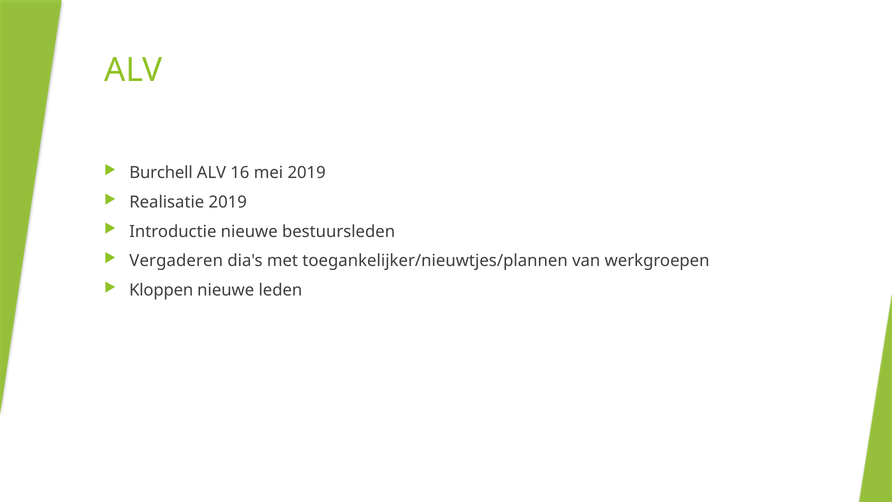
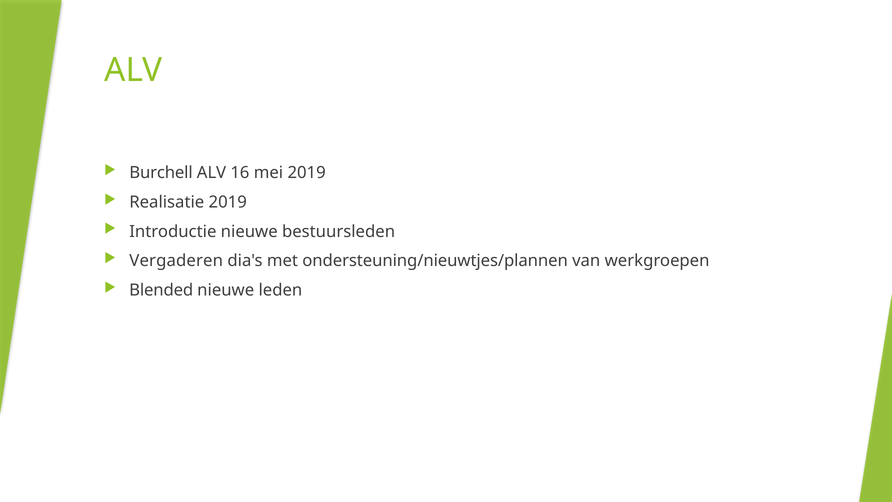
toegankelijker/nieuwtjes/plannen: toegankelijker/nieuwtjes/plannen -> ondersteuning/nieuwtjes/plannen (435, 261)
Kloppen: Kloppen -> Blended (161, 290)
